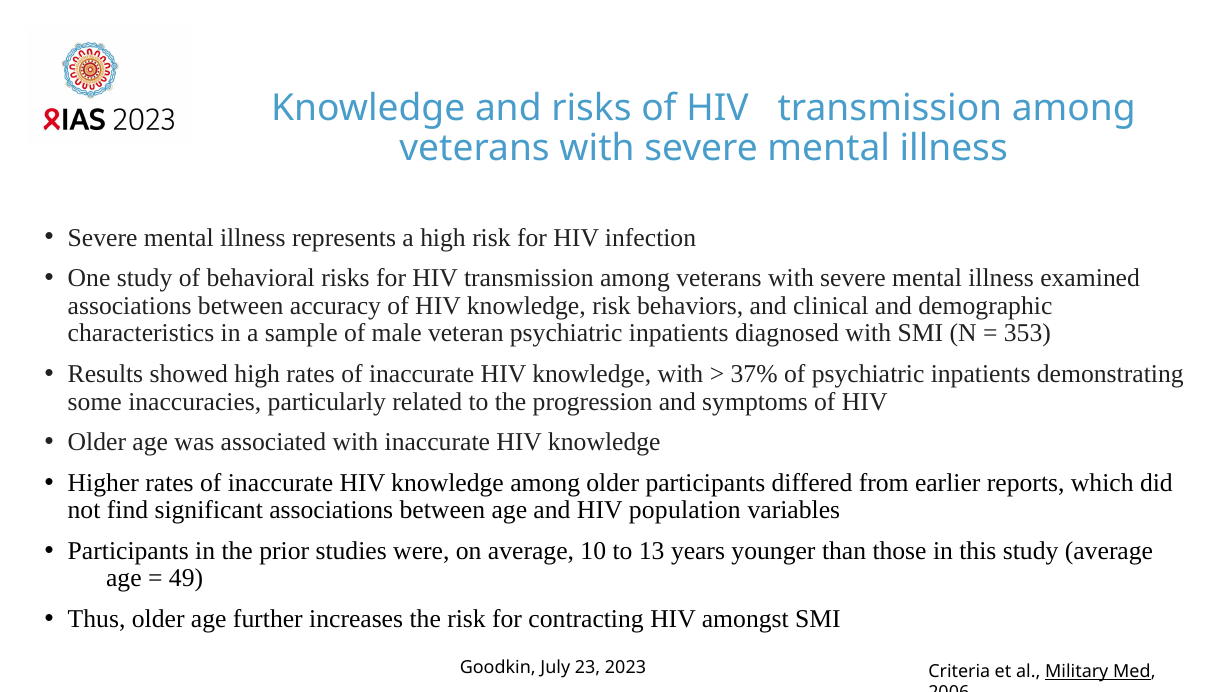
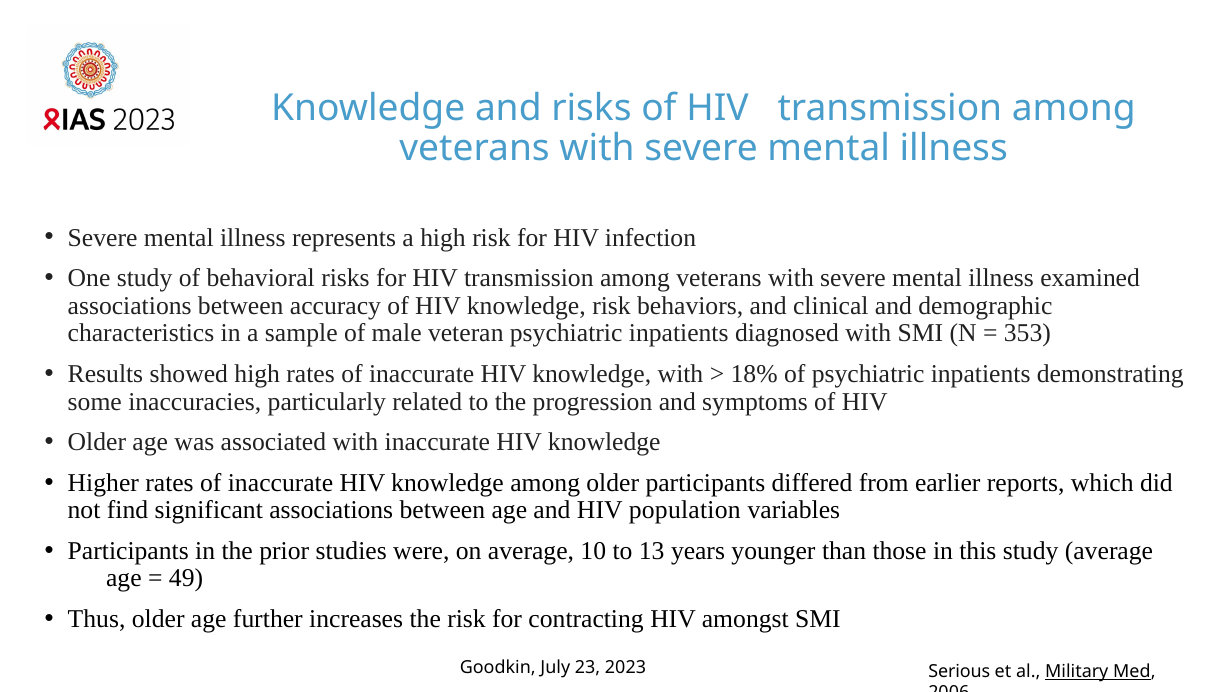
37%: 37% -> 18% (754, 374)
Criteria: Criteria -> Serious (959, 671)
